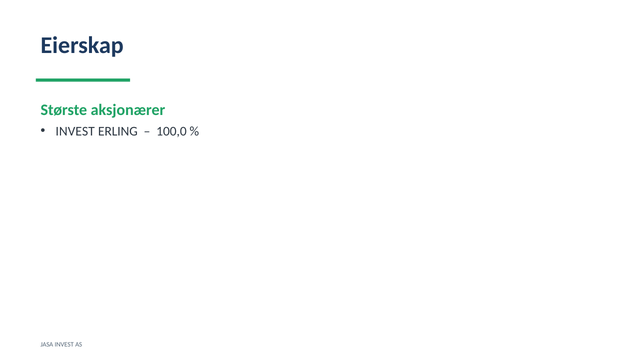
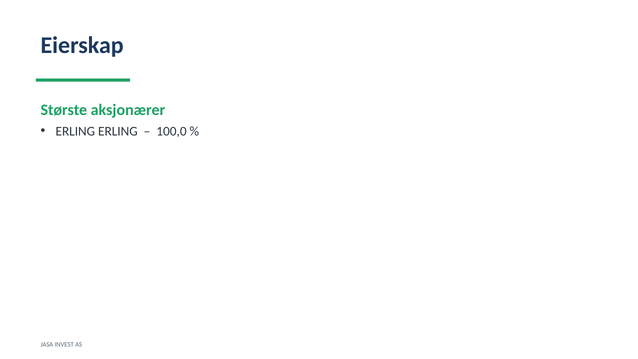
INVEST: INVEST -> ERLING (75, 131)
